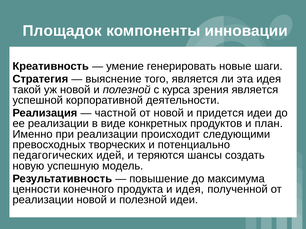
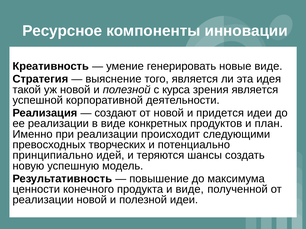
Площадок: Площадок -> Ресурсное (62, 31)
новые шаги: шаги -> виде (268, 66)
частной: частной -> создают (116, 113)
педагогических: педагогических -> принципиально (53, 156)
и идея: идея -> виде (190, 190)
